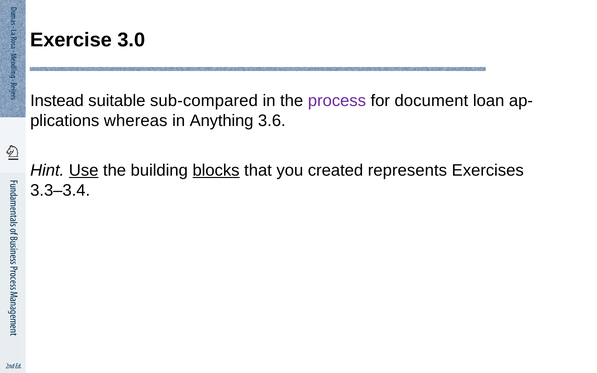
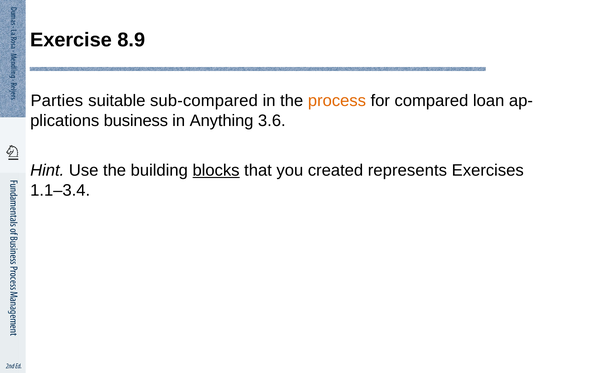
3.0: 3.0 -> 8.9 (131, 40)
Instead: Instead -> Parties (57, 101)
process colour: purple -> orange (337, 101)
document: document -> compared (431, 101)
whereas: whereas -> business (136, 121)
Use underline: present -> none (84, 171)
3.3–3.4: 3.3–3.4 -> 1.1–3.4 (60, 190)
